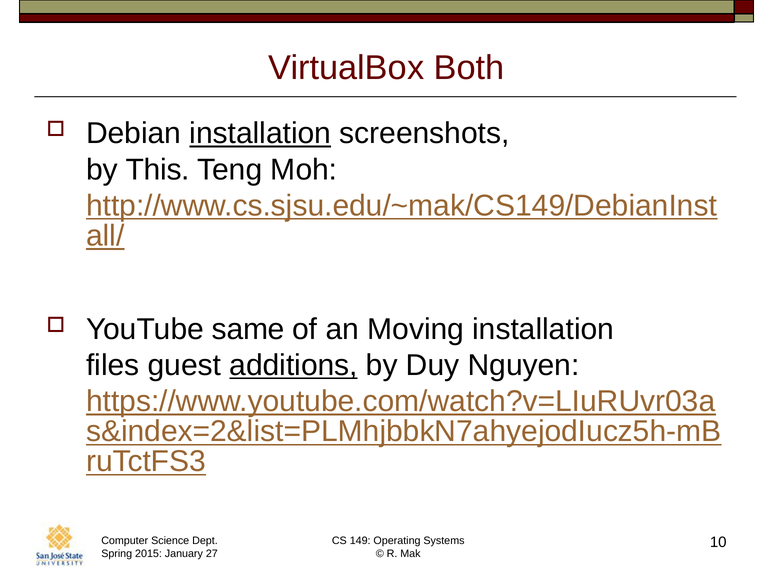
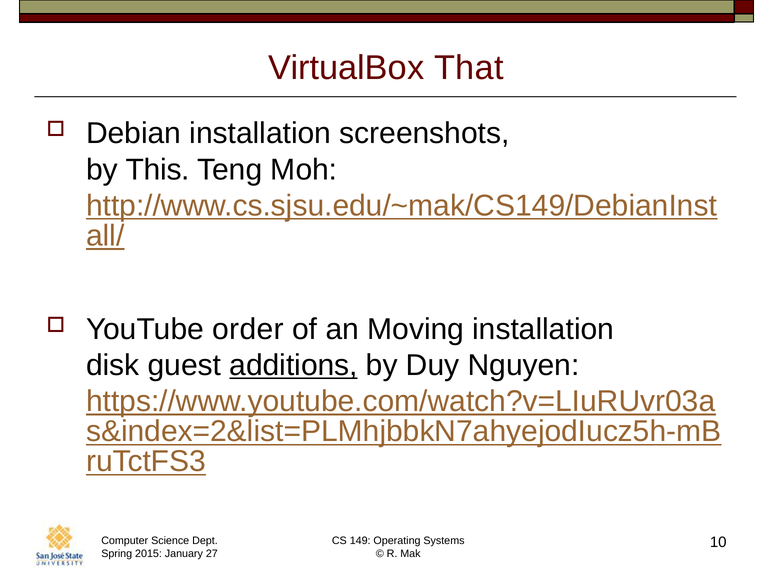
Both: Both -> That (469, 68)
installation underline: present -> none (260, 134)
same: same -> order (248, 329)
files: files -> disk (113, 365)
